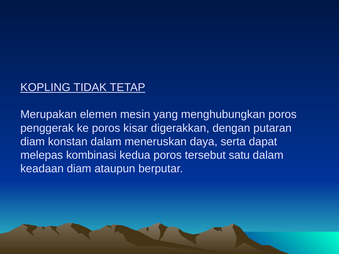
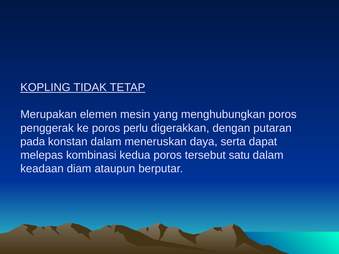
kisar: kisar -> perlu (136, 128)
diam: diam -> pada (33, 142)
